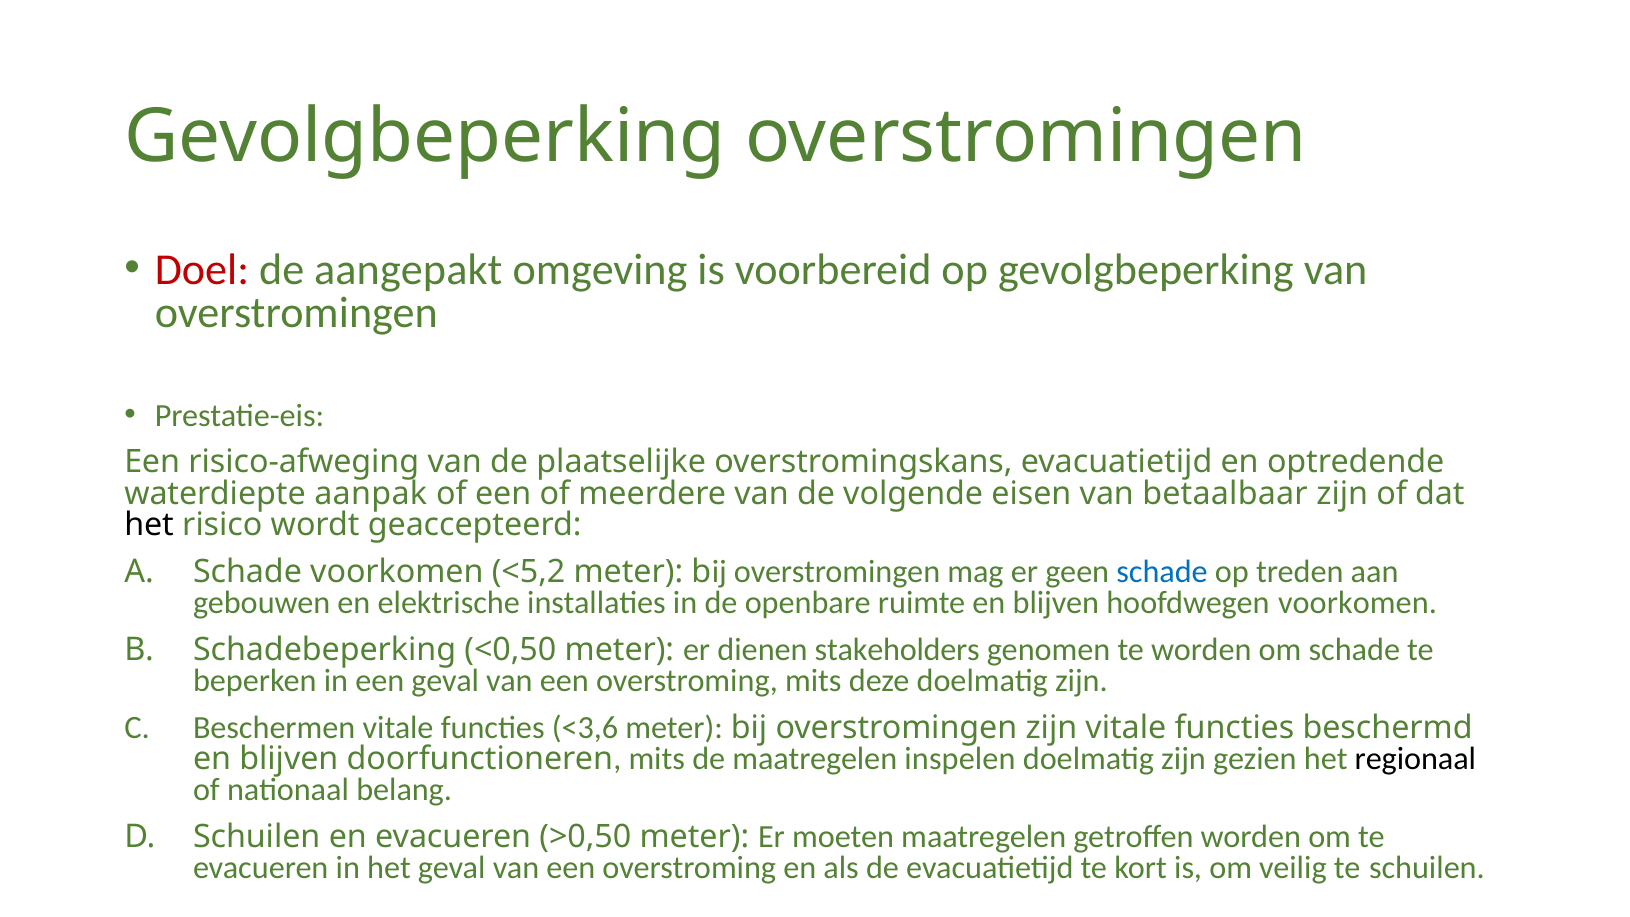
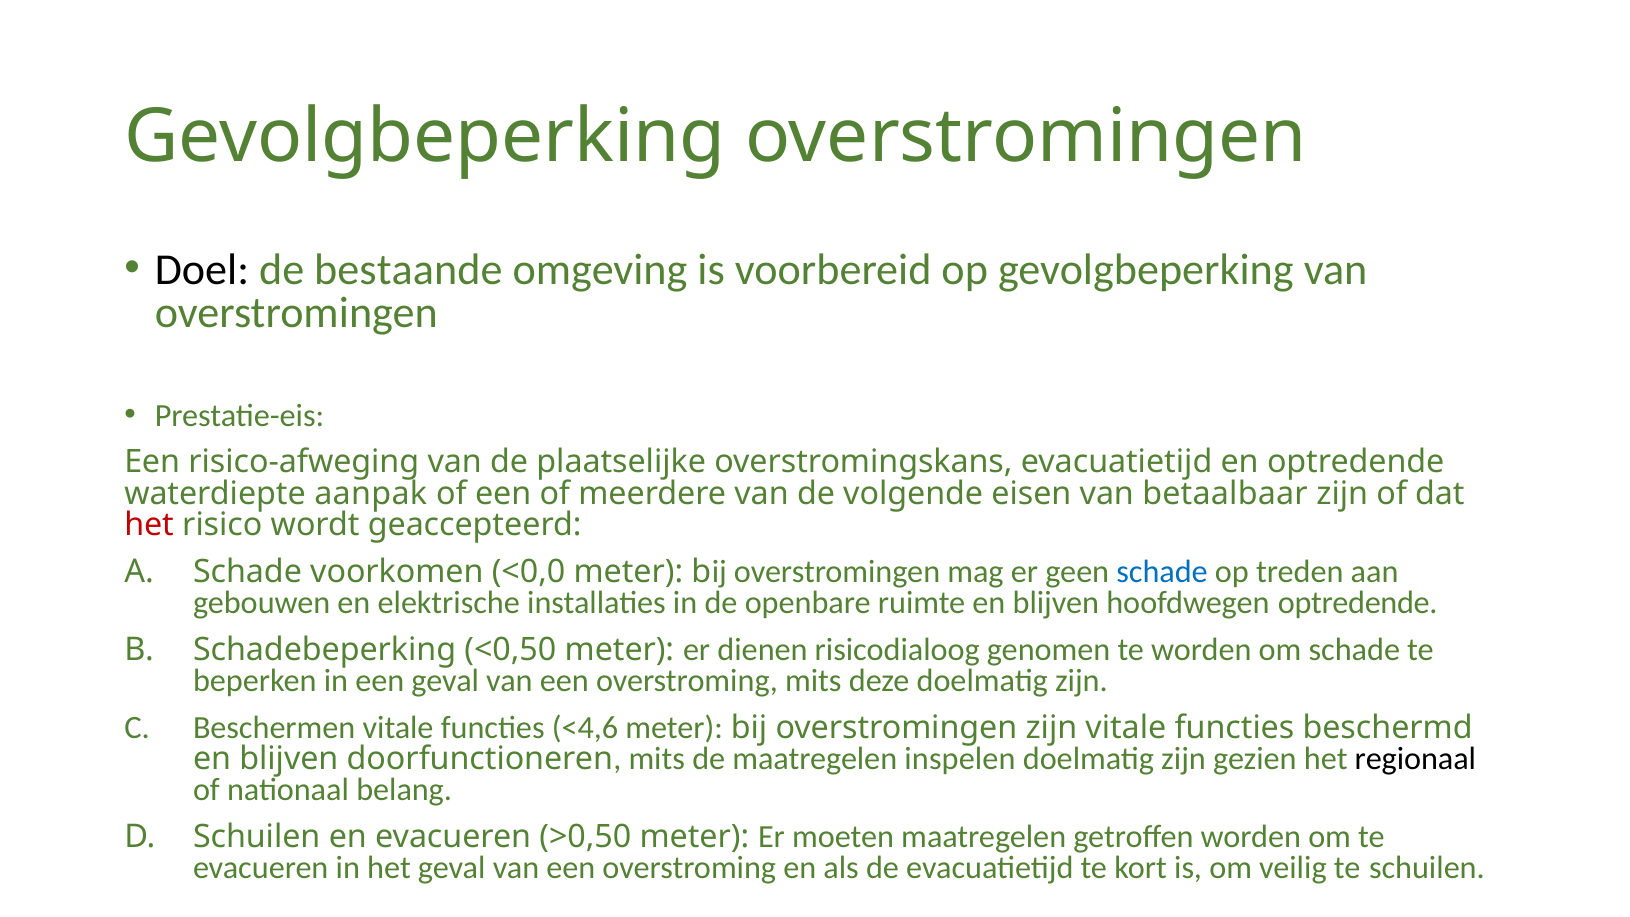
Doel colour: red -> black (202, 270)
aangepakt: aangepakt -> bestaande (408, 270)
het colour: black -> red (149, 525)
<5,2: <5,2 -> <0,0 (529, 572)
hoofdwegen voorkomen: voorkomen -> optredende (1358, 603)
stakeholders: stakeholders -> risicodialoog (897, 649)
<3,6: <3,6 -> <4,6 (585, 727)
